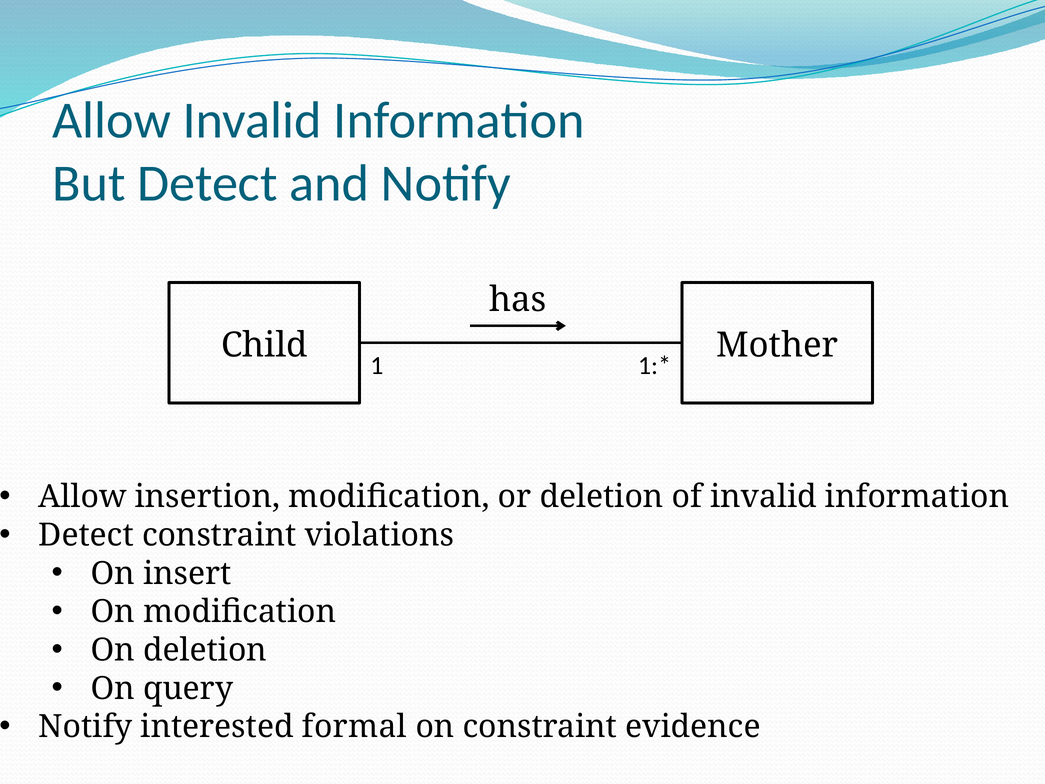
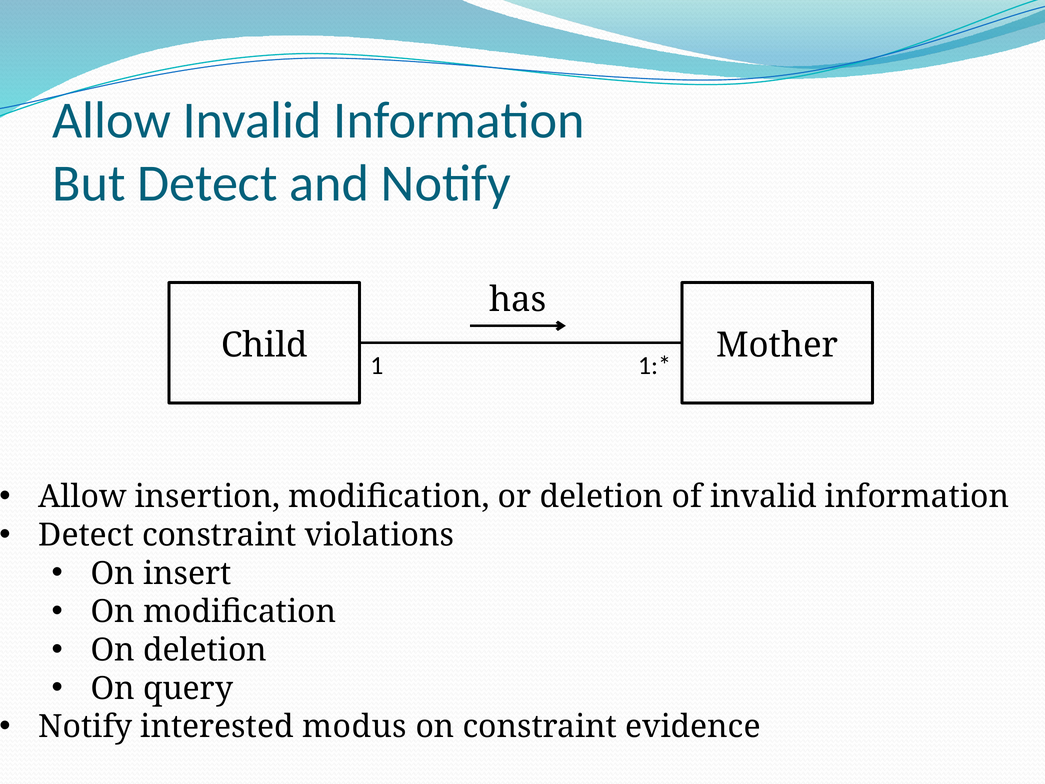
formal: formal -> modus (354, 727)
